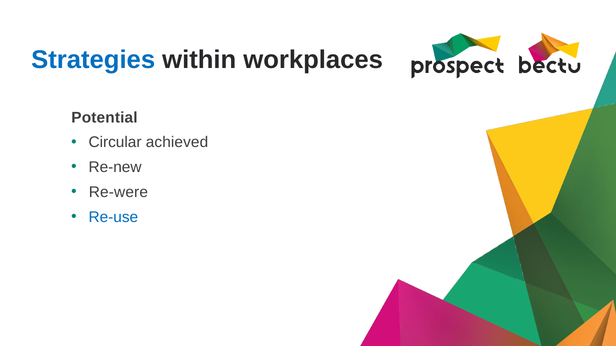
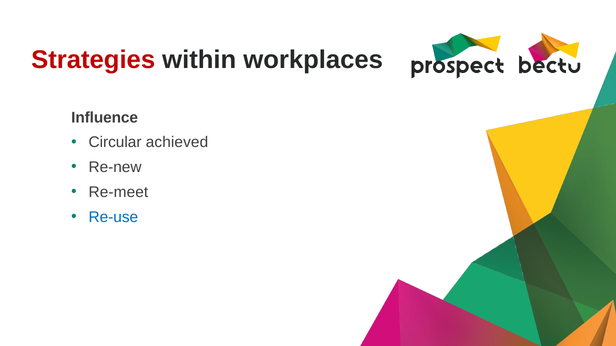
Strategies colour: blue -> red (93, 60)
Potential: Potential -> Influence (105, 118)
Re-were: Re-were -> Re-meet (118, 192)
